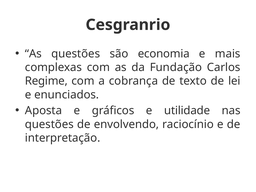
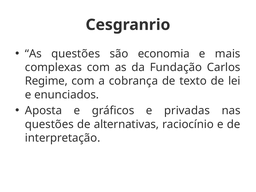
utilidade: utilidade -> privadas (187, 111)
envolvendo: envolvendo -> alternativas (126, 124)
